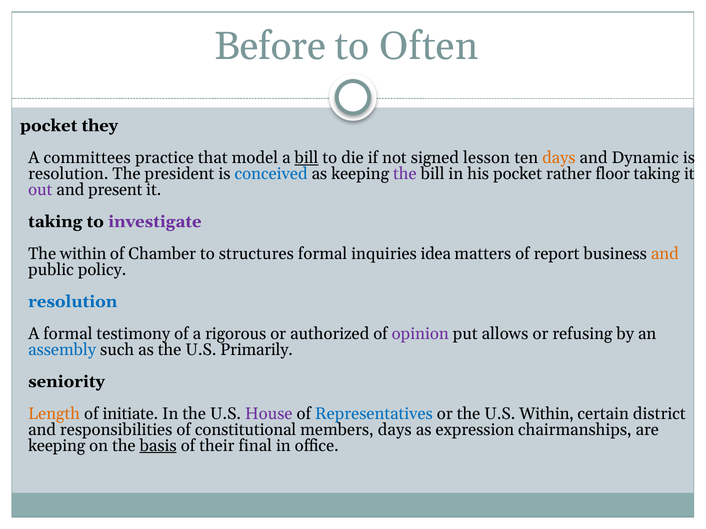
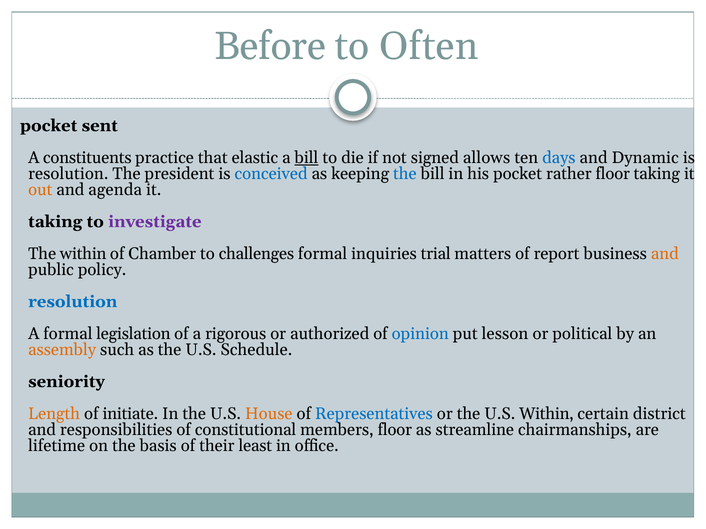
they: they -> sent (100, 126)
committees: committees -> constituents (87, 158)
model: model -> elastic (255, 158)
lesson: lesson -> allows (487, 158)
days colour: orange -> blue (559, 158)
the colour: purple -> blue (405, 174)
out colour: purple -> orange (40, 190)
present: present -> agenda (115, 190)
structures: structures -> challenges (256, 254)
idea: idea -> trial (436, 254)
testimony: testimony -> legislation (133, 334)
opinion colour: purple -> blue (420, 334)
allows: allows -> lesson (505, 334)
refusing: refusing -> political (582, 334)
assembly colour: blue -> orange (62, 350)
Primarily: Primarily -> Schedule (256, 350)
House colour: purple -> orange (269, 414)
members days: days -> floor (395, 430)
expression: expression -> streamline (475, 430)
keeping: keeping -> lifetime (57, 446)
basis underline: present -> none (158, 446)
final: final -> least (255, 446)
